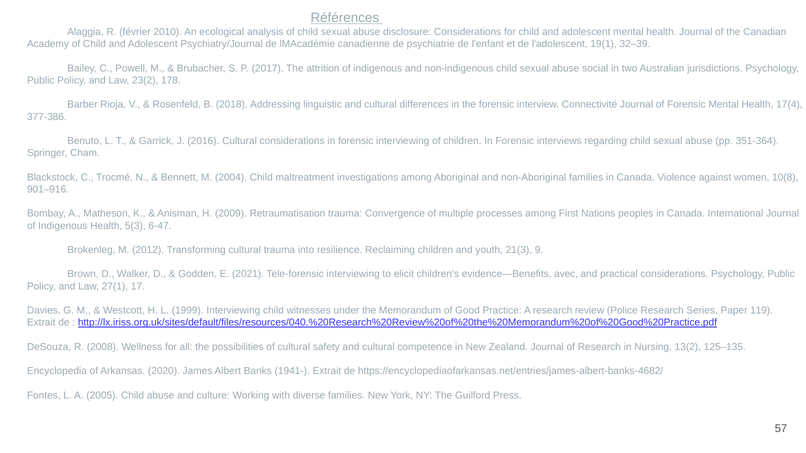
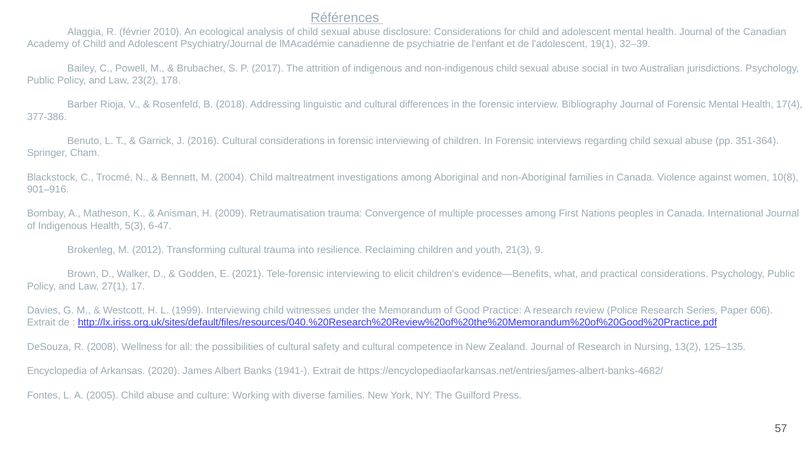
Connectivité: Connectivité -> Bibliography (590, 105)
avec: avec -> what (566, 274)
119: 119 -> 606 (761, 311)
